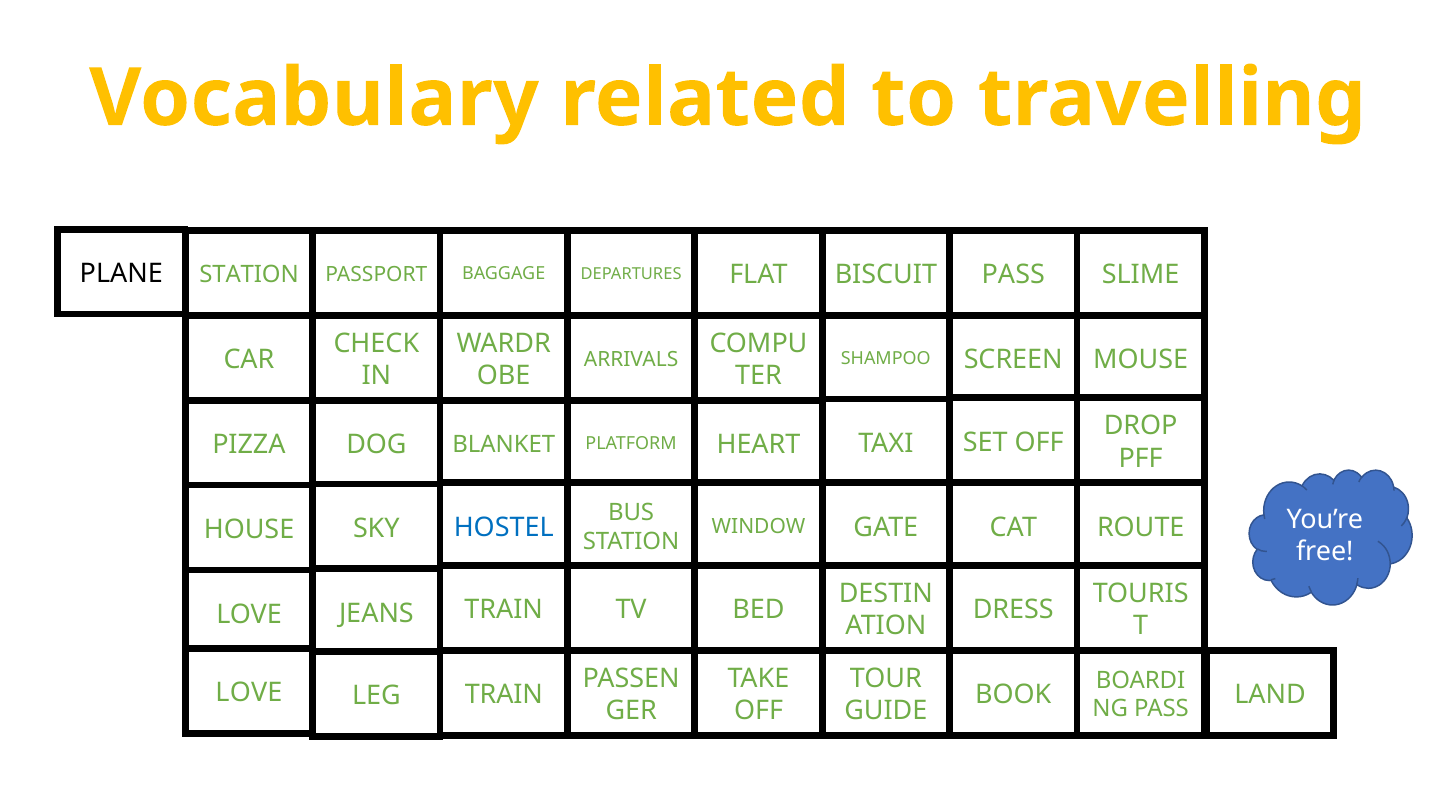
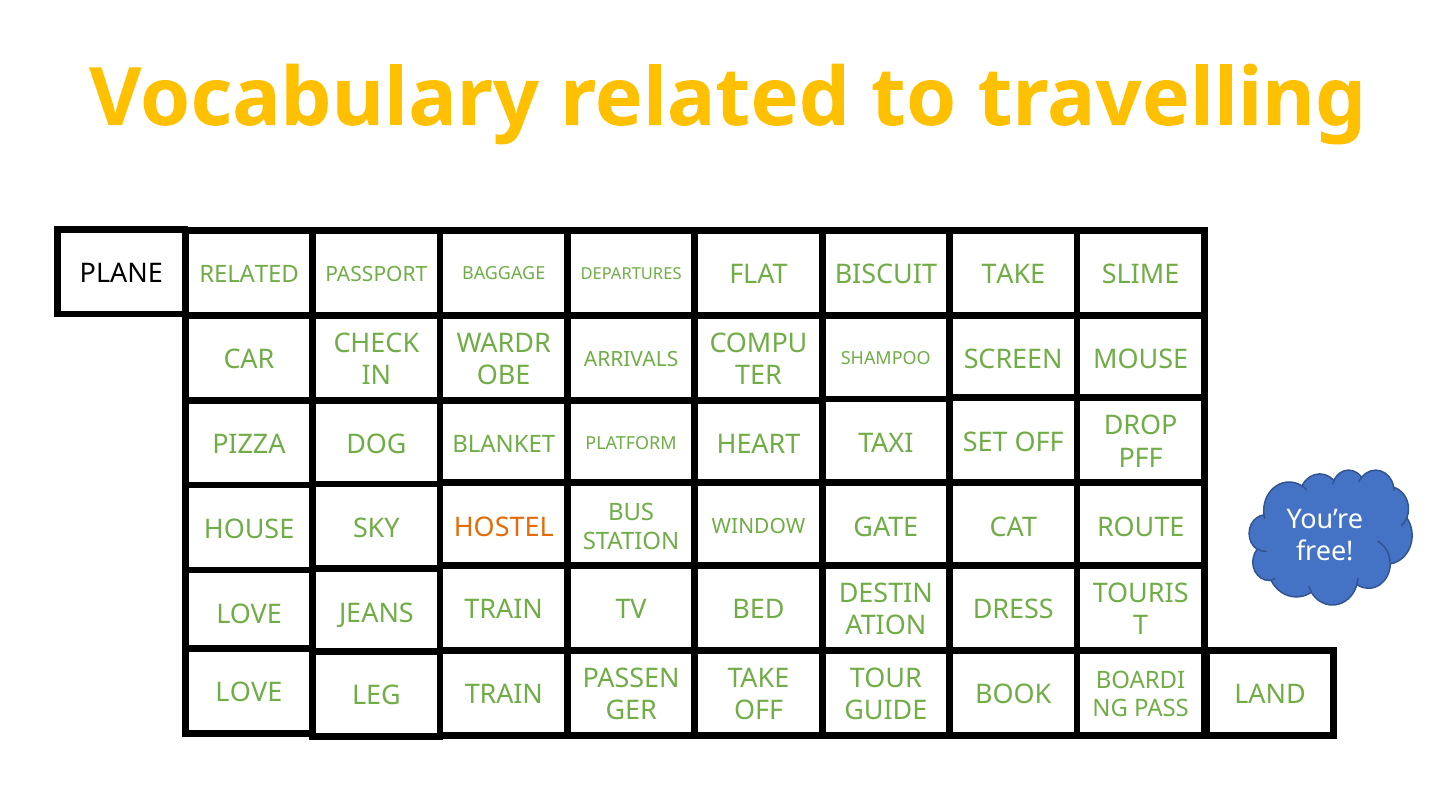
PASS: PASS -> TAKE (1013, 275)
STATION: STATION -> RELATED (249, 274)
HOSTEL colour: blue -> orange (504, 527)
